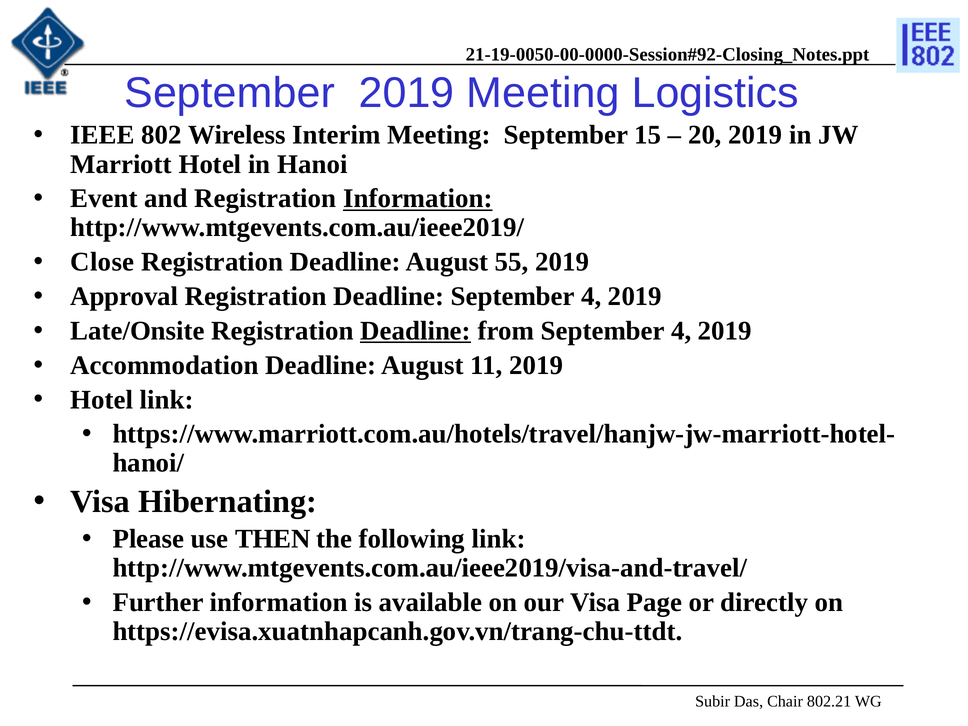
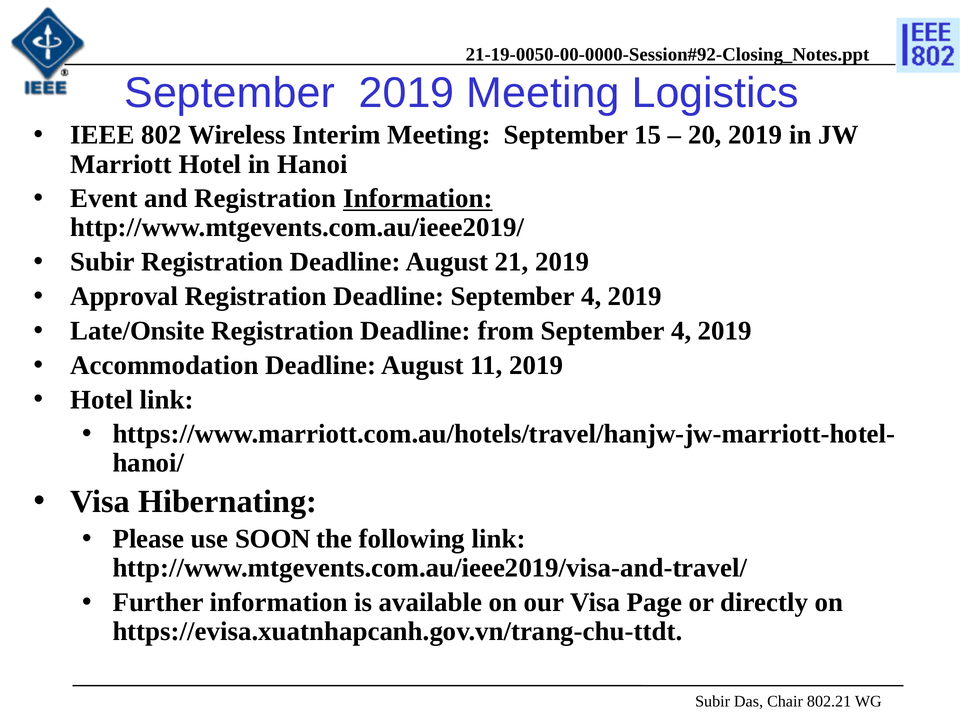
Close: Close -> Subir (102, 262)
55: 55 -> 21 (512, 262)
Deadline underline: present -> none (416, 331)
THEN: THEN -> SOON (273, 539)
